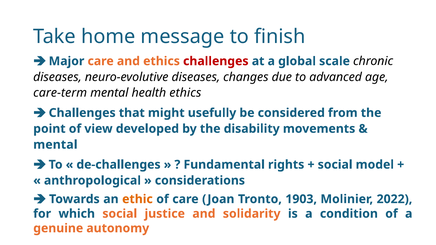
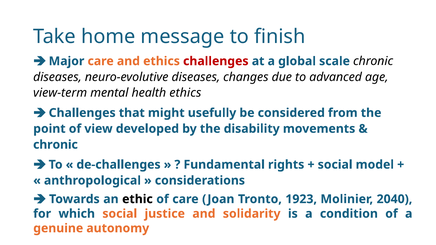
care-term: care-term -> view-term (60, 93)
mental: mental -> chronic (55, 145)
ethic colour: orange -> black (137, 199)
1903: 1903 -> 1923 (301, 199)
2022: 2022 -> 2040 (394, 199)
